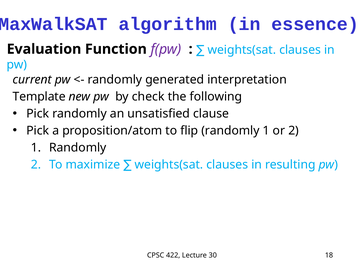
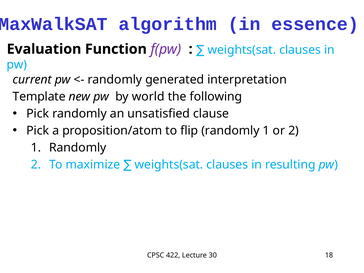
check: check -> world (148, 97)
